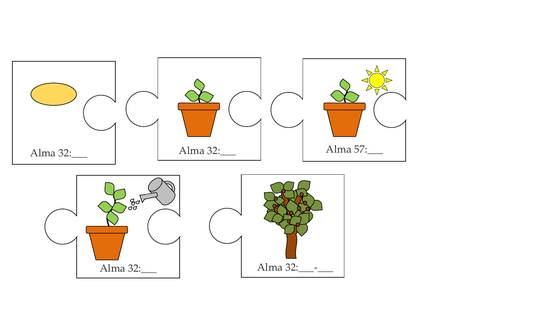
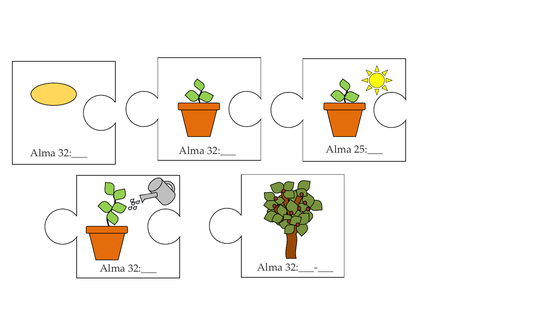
57:___: 57:___ -> 25:___ (369, 150)
